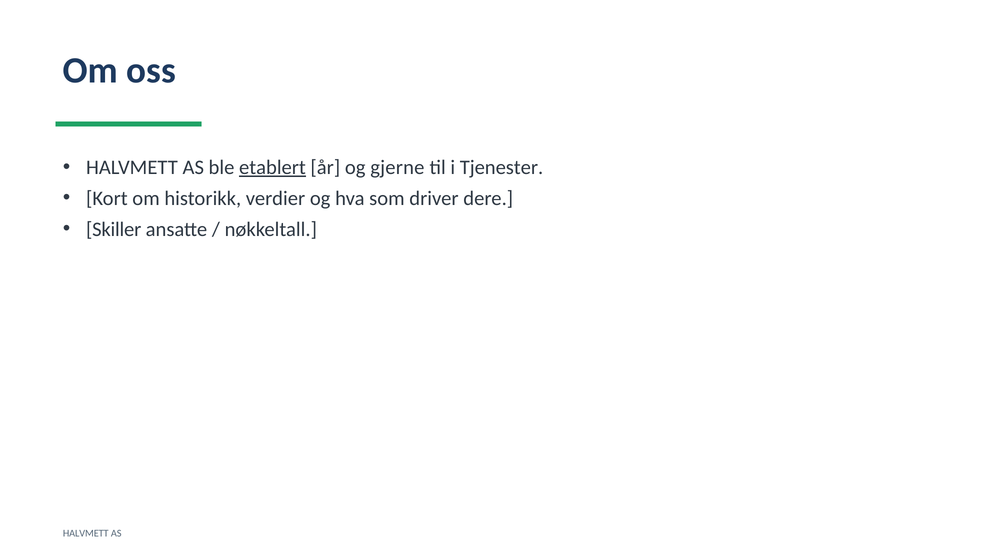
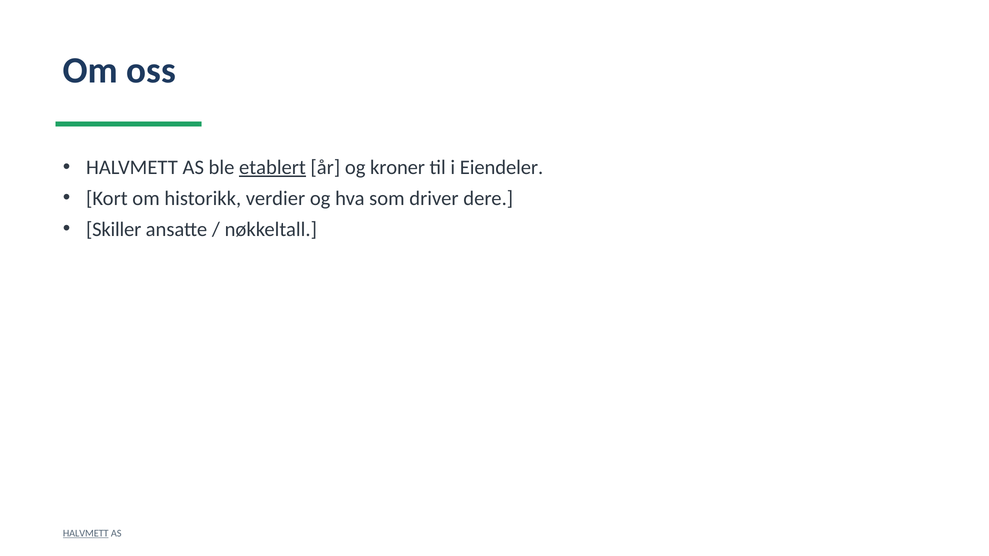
gjerne: gjerne -> kroner (398, 168)
Tjenester: Tjenester -> Eiendeler (502, 168)
HALVMETT underline: none -> present (86, 534)
